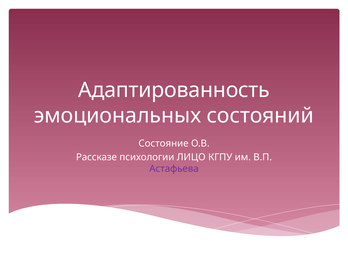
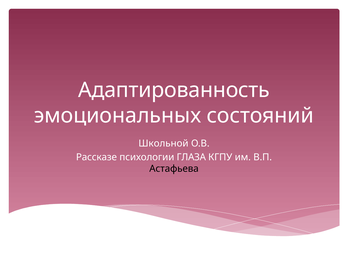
Состояние: Состояние -> Школьной (163, 144)
ЛИЦО: ЛИЦО -> ГЛАЗА (191, 157)
Астафьева colour: purple -> black (174, 169)
